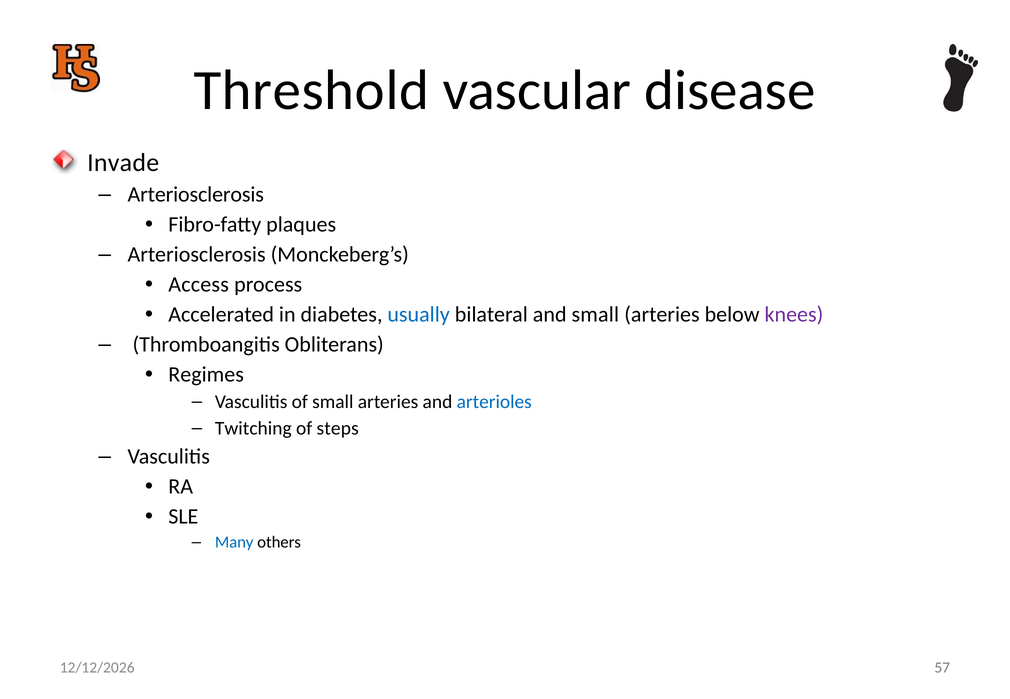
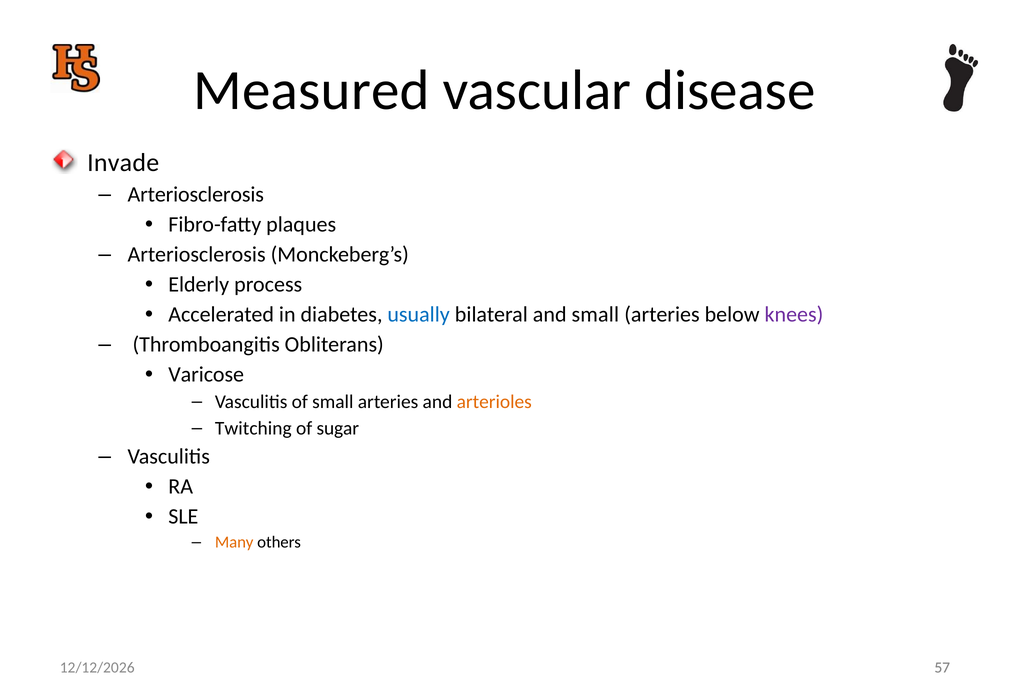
Threshold: Threshold -> Measured (311, 90)
Access: Access -> Elderly (199, 285)
Regimes: Regimes -> Varicose (206, 375)
arterioles colour: blue -> orange (494, 402)
steps: steps -> sugar (338, 428)
Many colour: blue -> orange (234, 543)
